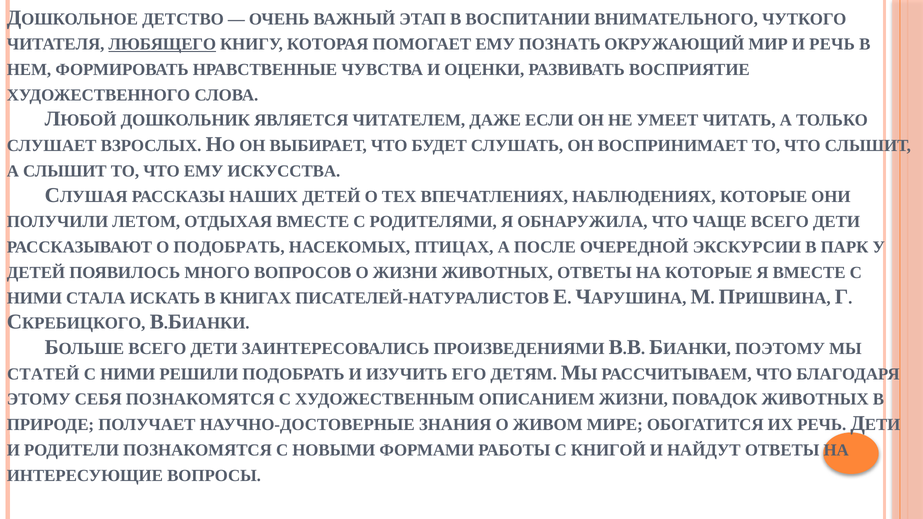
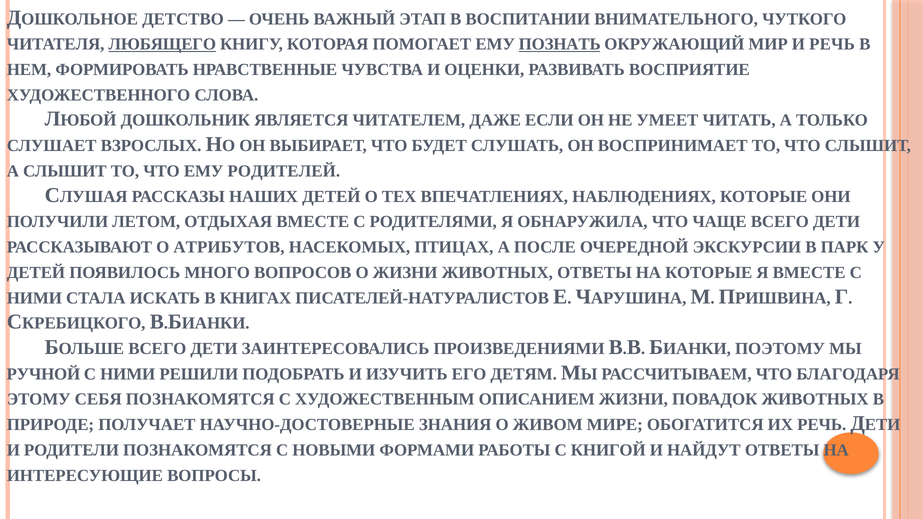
ПОЗНАТЬ underline: none -> present (560, 44)
ИСКУССТВА: ИСКУССТВА -> РОДИТЕЛЕЙ (284, 171)
О ПОДОБРАТЬ: ПОДОБРАТЬ -> АТРИБУТОВ (229, 247)
СТАТЕЙ: СТАТЕЙ -> РУЧНОЙ (43, 374)
